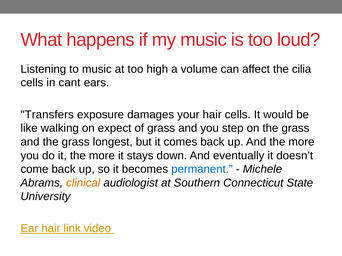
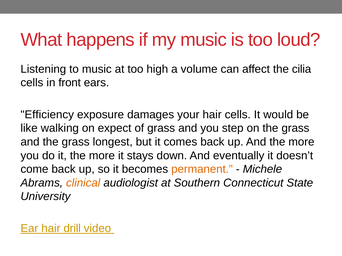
cant: cant -> front (70, 83)
Transfers: Transfers -> Efficiency (47, 115)
permanent colour: blue -> orange (202, 170)
link: link -> drill (72, 229)
